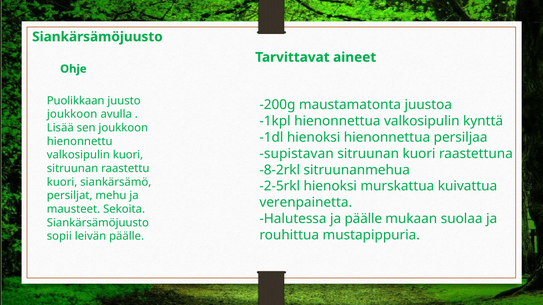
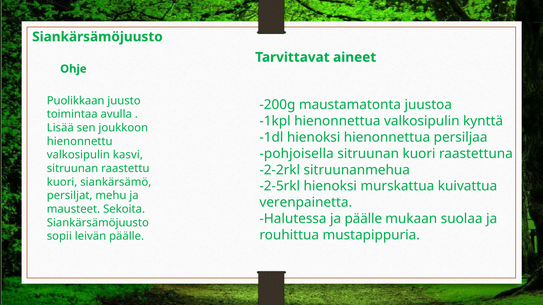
joukkoon: joukkoon -> toimintaa (72, 114)
supistavan: supistavan -> pohjoisella (297, 154)
valkosipulin kuori: kuori -> kasvi (128, 155)
-8-2rkl: -8-2rkl -> -2-2rkl (280, 170)
